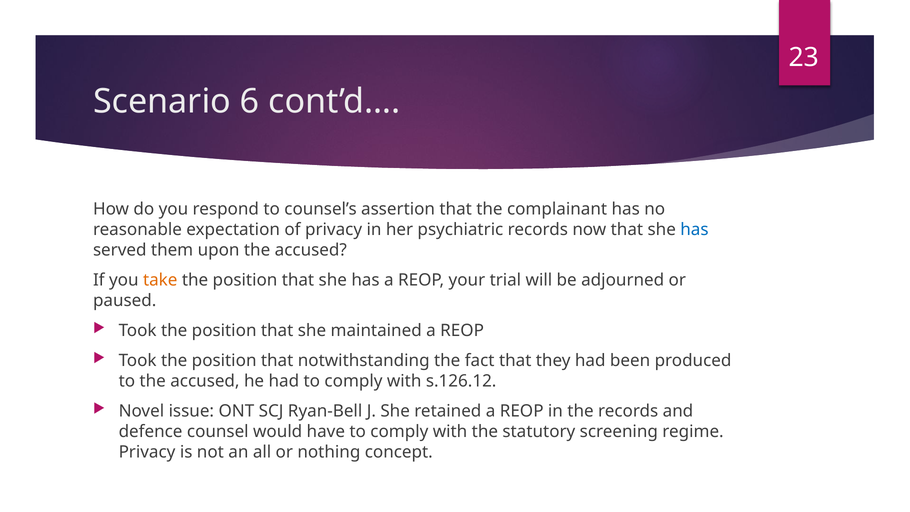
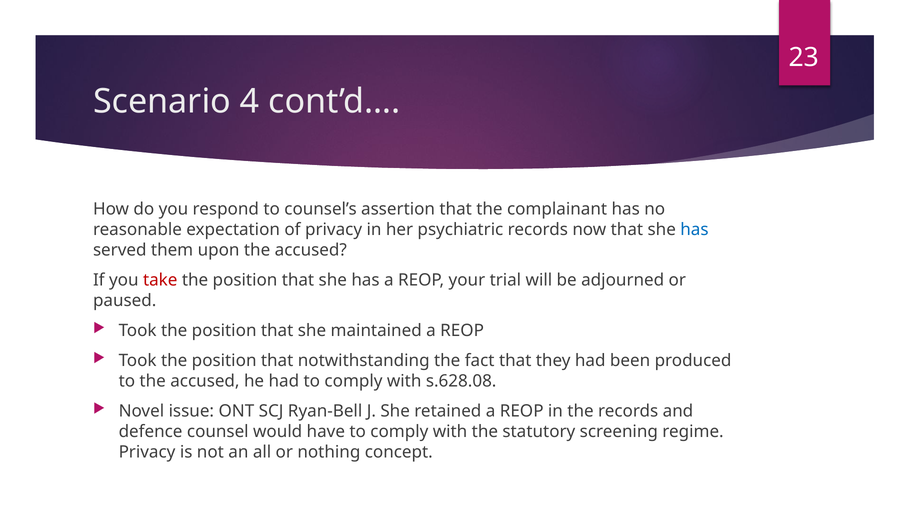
6: 6 -> 4 (250, 101)
take colour: orange -> red (160, 280)
s.126.12: s.126.12 -> s.628.08 (461, 381)
